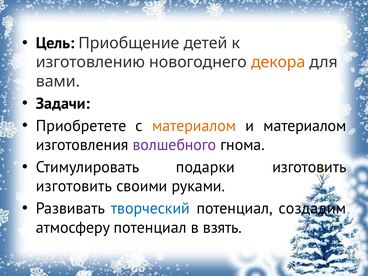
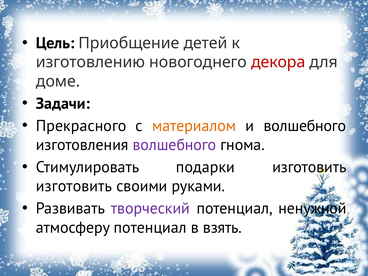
декора colour: orange -> red (278, 62)
вами: вами -> доме (58, 81)
Приобретете: Приобретете -> Прекрасного (81, 126)
и материалом: материалом -> волшебного (305, 126)
творческий colour: blue -> purple (150, 209)
создадим: создадим -> ненужной (312, 209)
